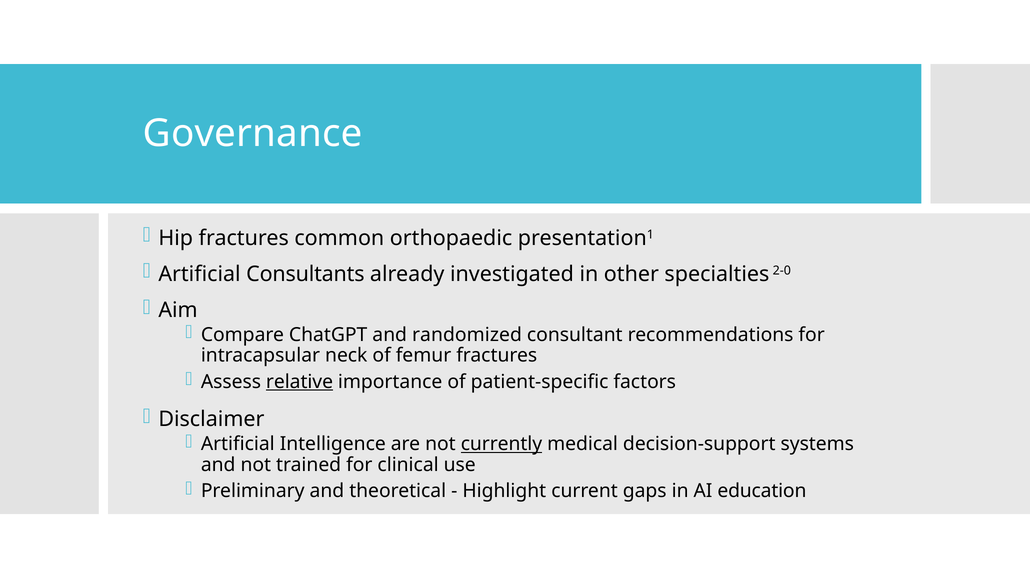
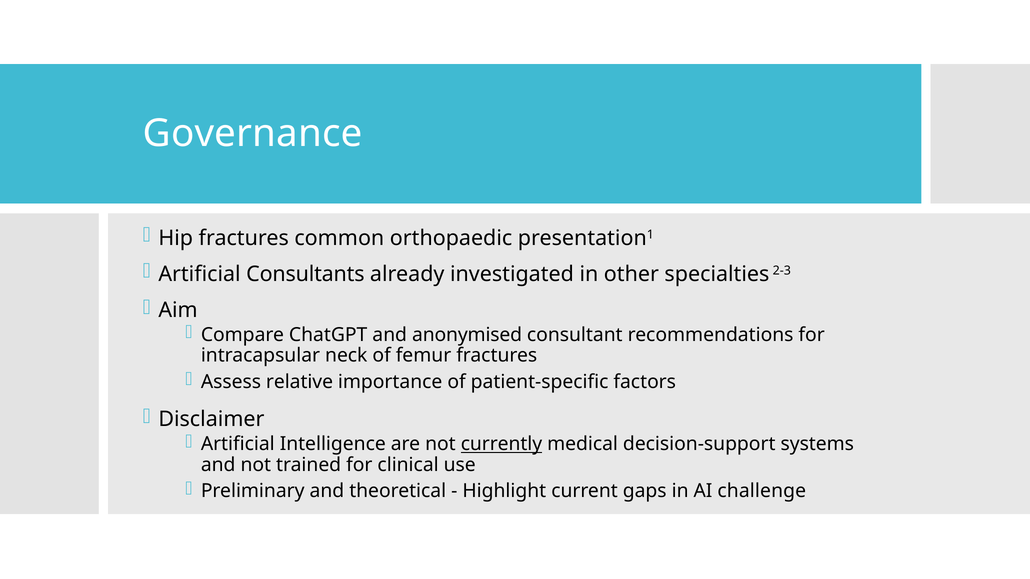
2-0: 2-0 -> 2-3 (782, 271)
randomized: randomized -> anonymised (467, 335)
relative underline: present -> none (300, 382)
education: education -> challenge (762, 491)
